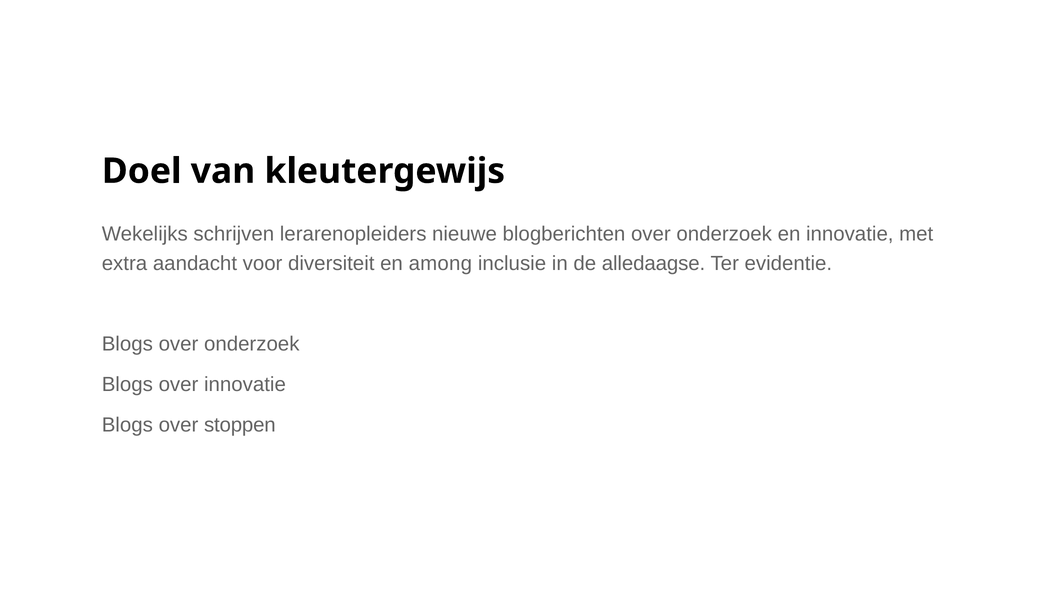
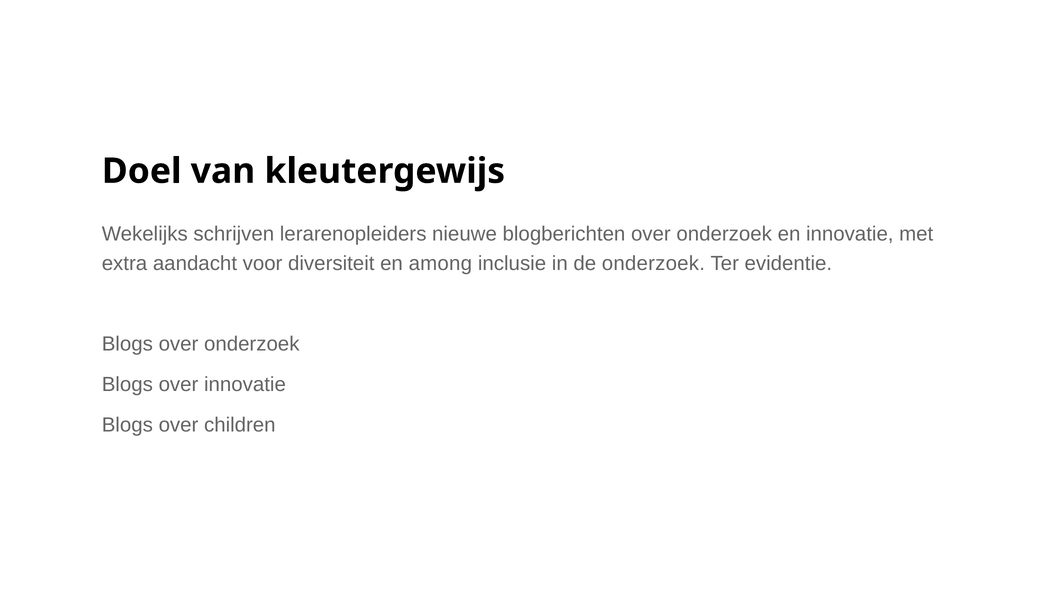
de alledaagse: alledaagse -> onderzoek (653, 263)
stoppen: stoppen -> children (240, 425)
